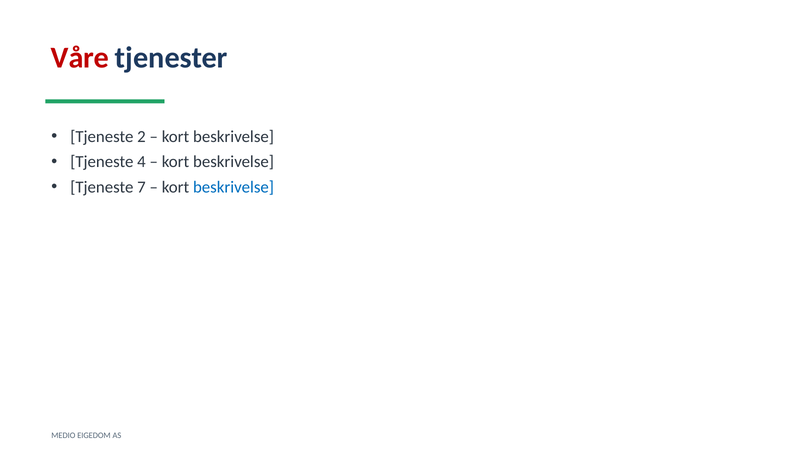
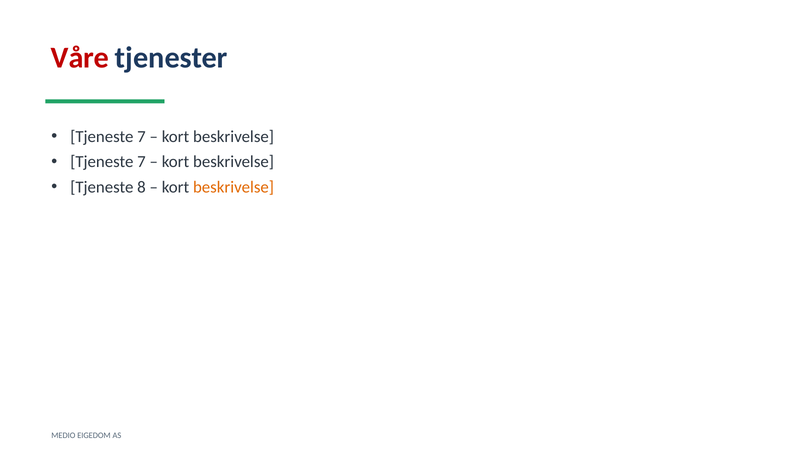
2: 2 -> 7 (141, 137)
4: 4 -> 7 (141, 162)
7: 7 -> 8 (141, 187)
beskrivelse colour: blue -> orange (234, 187)
